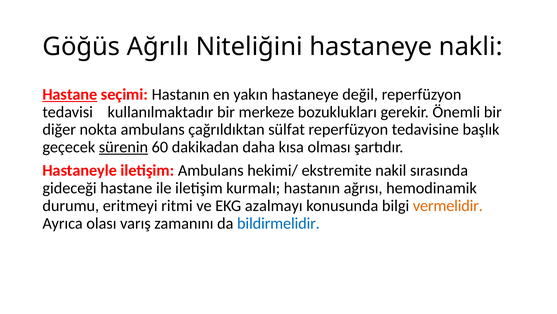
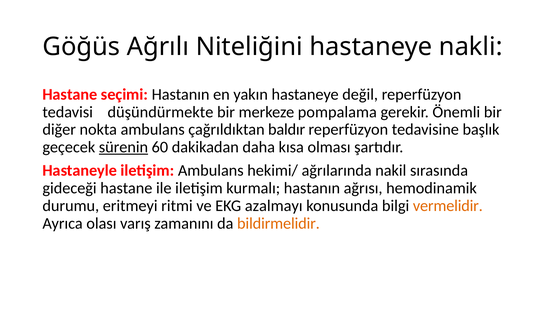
Hastane underline: present -> none (70, 94)
kullanılmaktadır: kullanılmaktadır -> düşündürmekte (160, 112)
bozuklukları: bozuklukları -> pompalama (337, 112)
sülfat: sülfat -> baldır (287, 129)
ekstremite: ekstremite -> ağrılarında (337, 170)
bildirmelidir colour: blue -> orange (278, 223)
